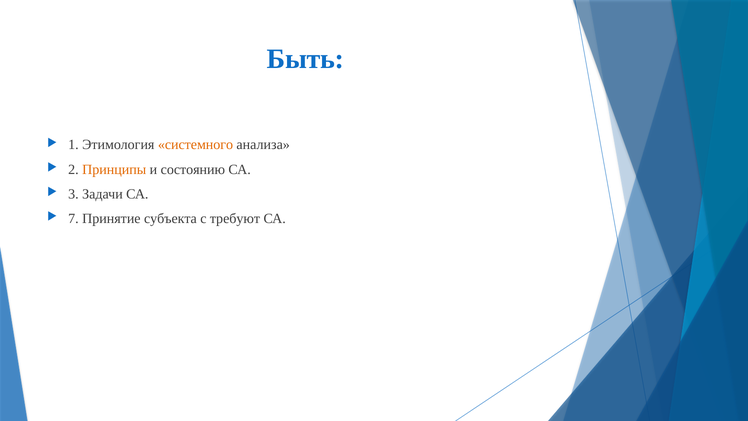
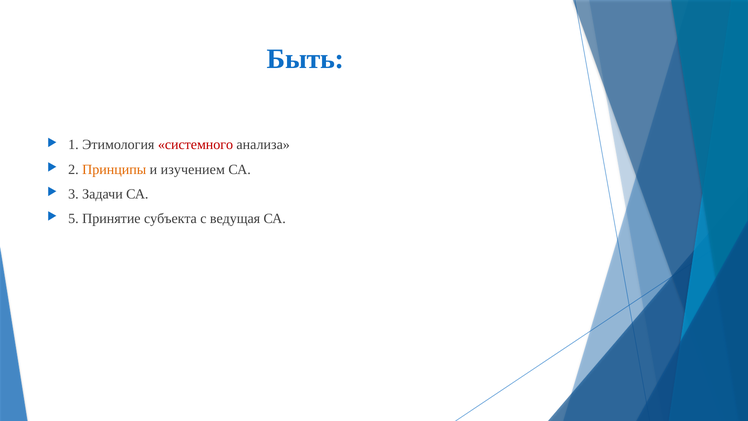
системного colour: orange -> red (195, 145)
состоянию: состоянию -> изучением (193, 169)
7: 7 -> 5 (73, 219)
требуют: требуют -> ведущая (235, 219)
